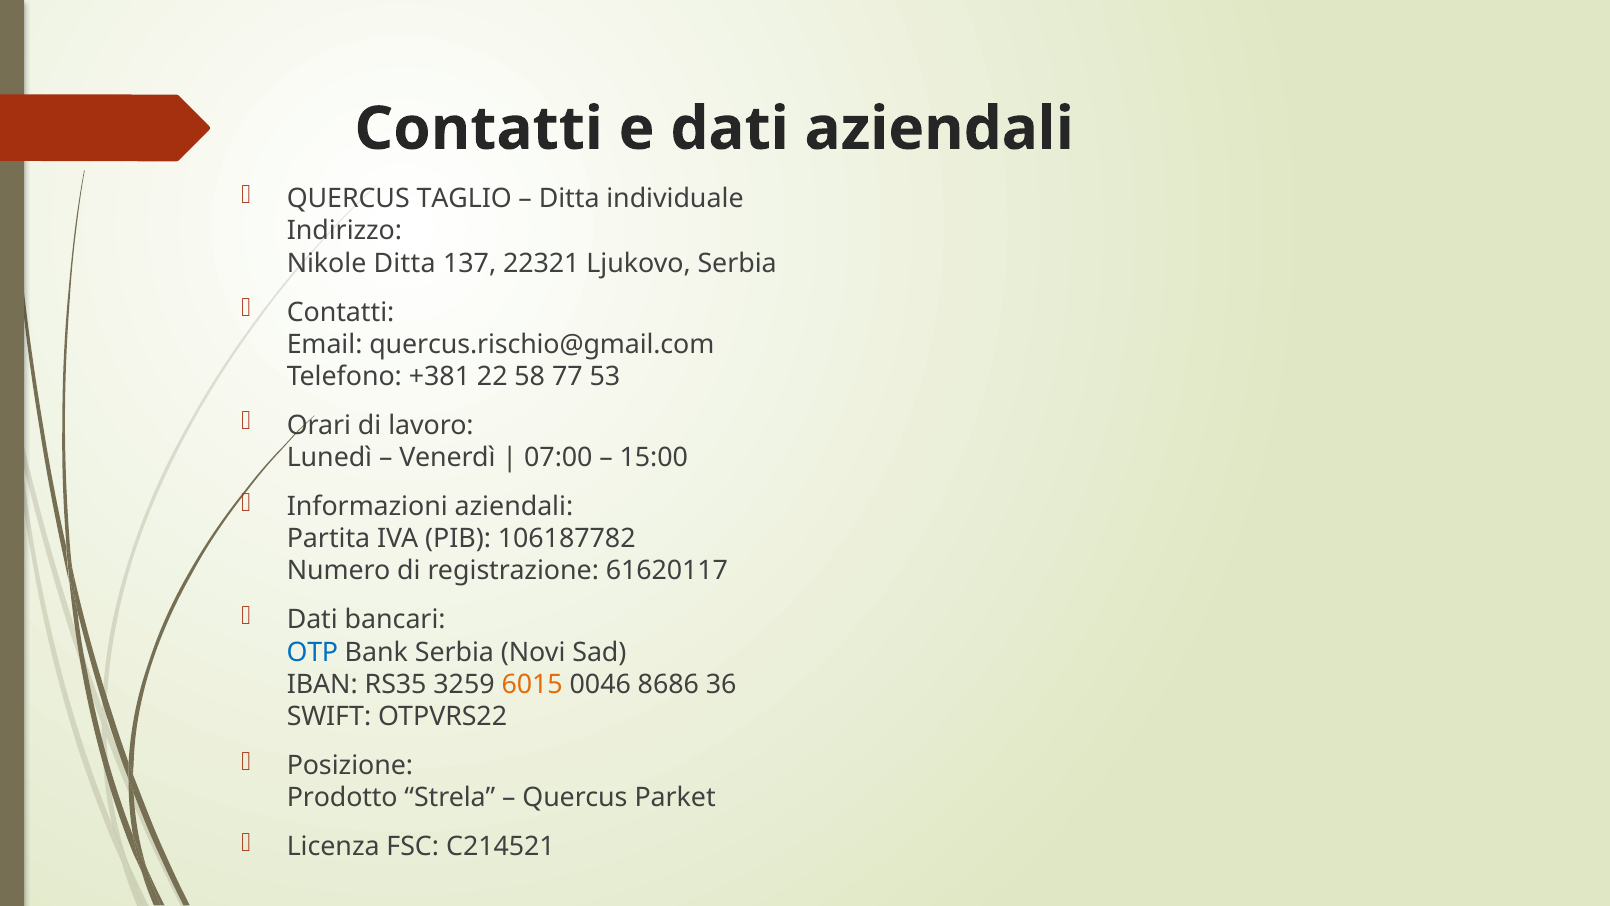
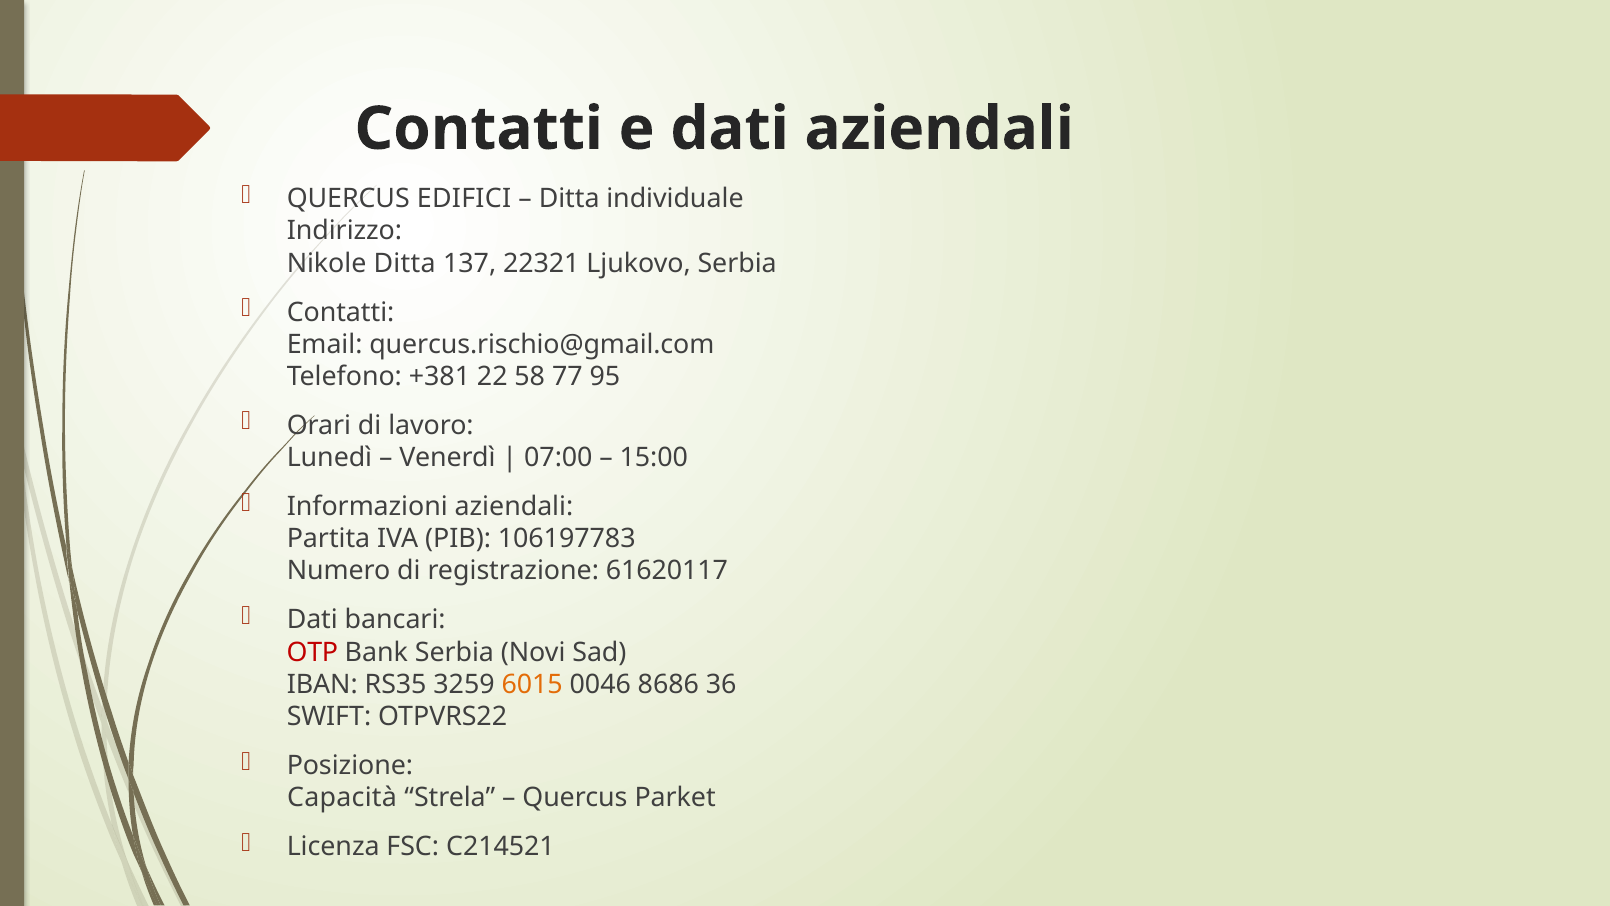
TAGLIO: TAGLIO -> EDIFICI (464, 199)
53: 53 -> 95 (605, 376)
106187782: 106187782 -> 106197783 (567, 539)
OTP colour: blue -> red (312, 652)
Prodotto: Prodotto -> Capacità (342, 798)
